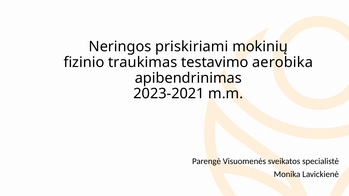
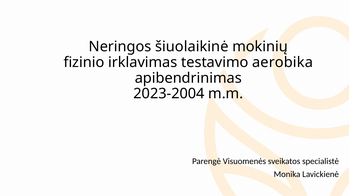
priskiriami: priskiriami -> šiuolaikinė (192, 47)
traukimas: traukimas -> irklavimas (143, 62)
2023-2021: 2023-2021 -> 2023-2004 (169, 94)
